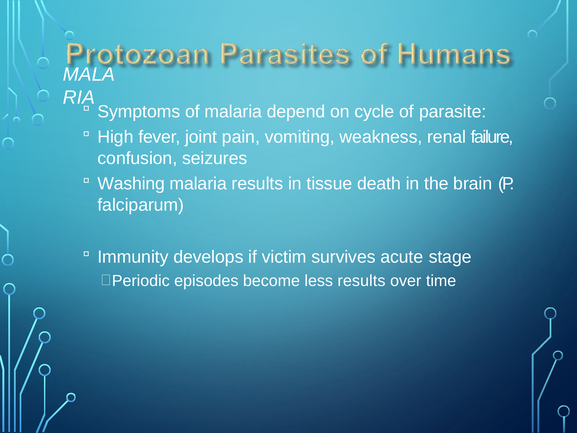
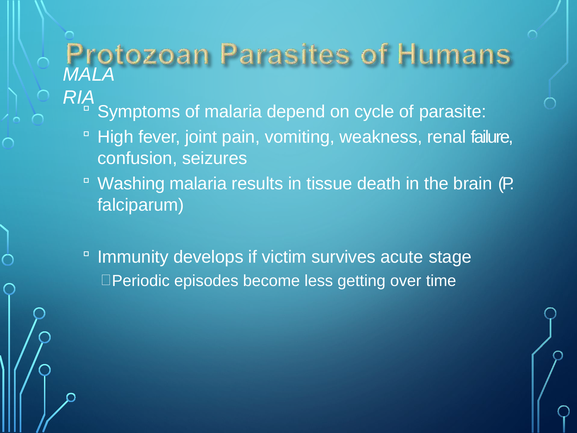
less results: results -> getting (362, 281)
